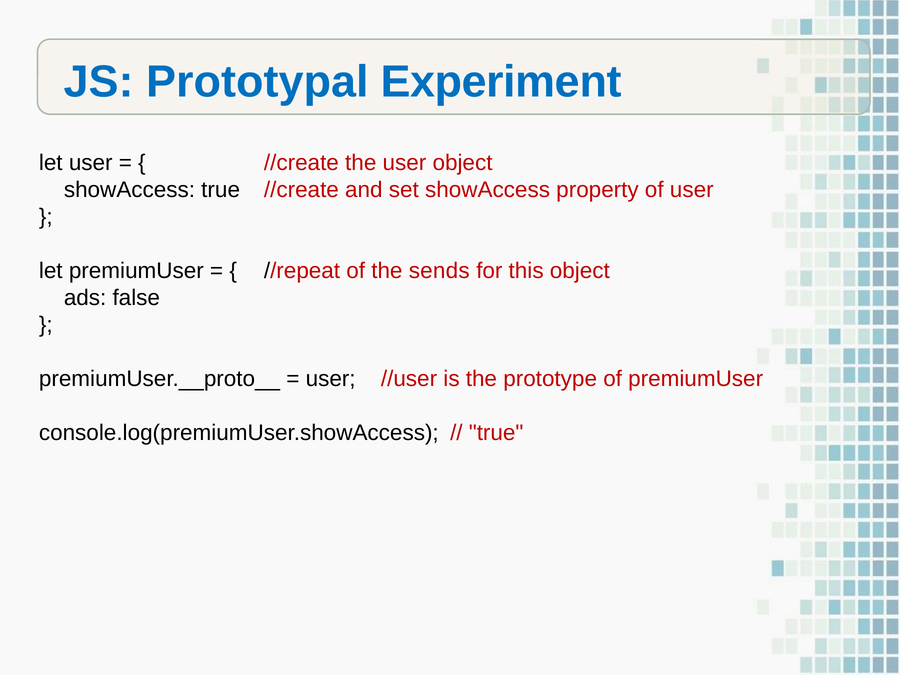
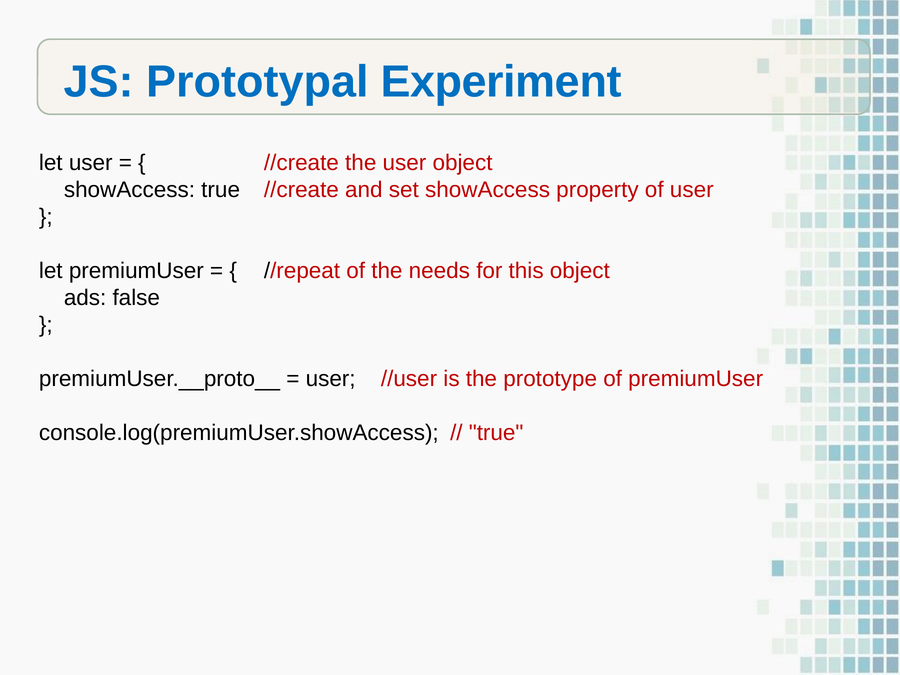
sends: sends -> needs (439, 271)
